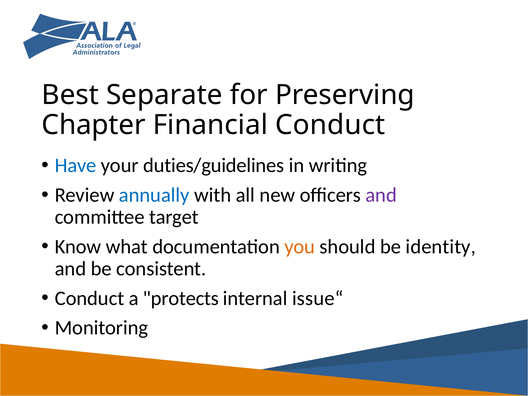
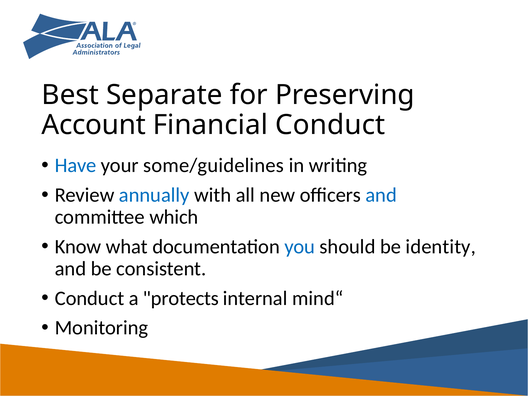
Chapter: Chapter -> Account (94, 125)
duties/guidelines: duties/guidelines -> some/guidelines (214, 166)
and colour: purple -> blue (381, 195)
target: target -> which (174, 217)
you colour: orange -> blue (300, 247)
issue“: issue“ -> mind“ (318, 298)
